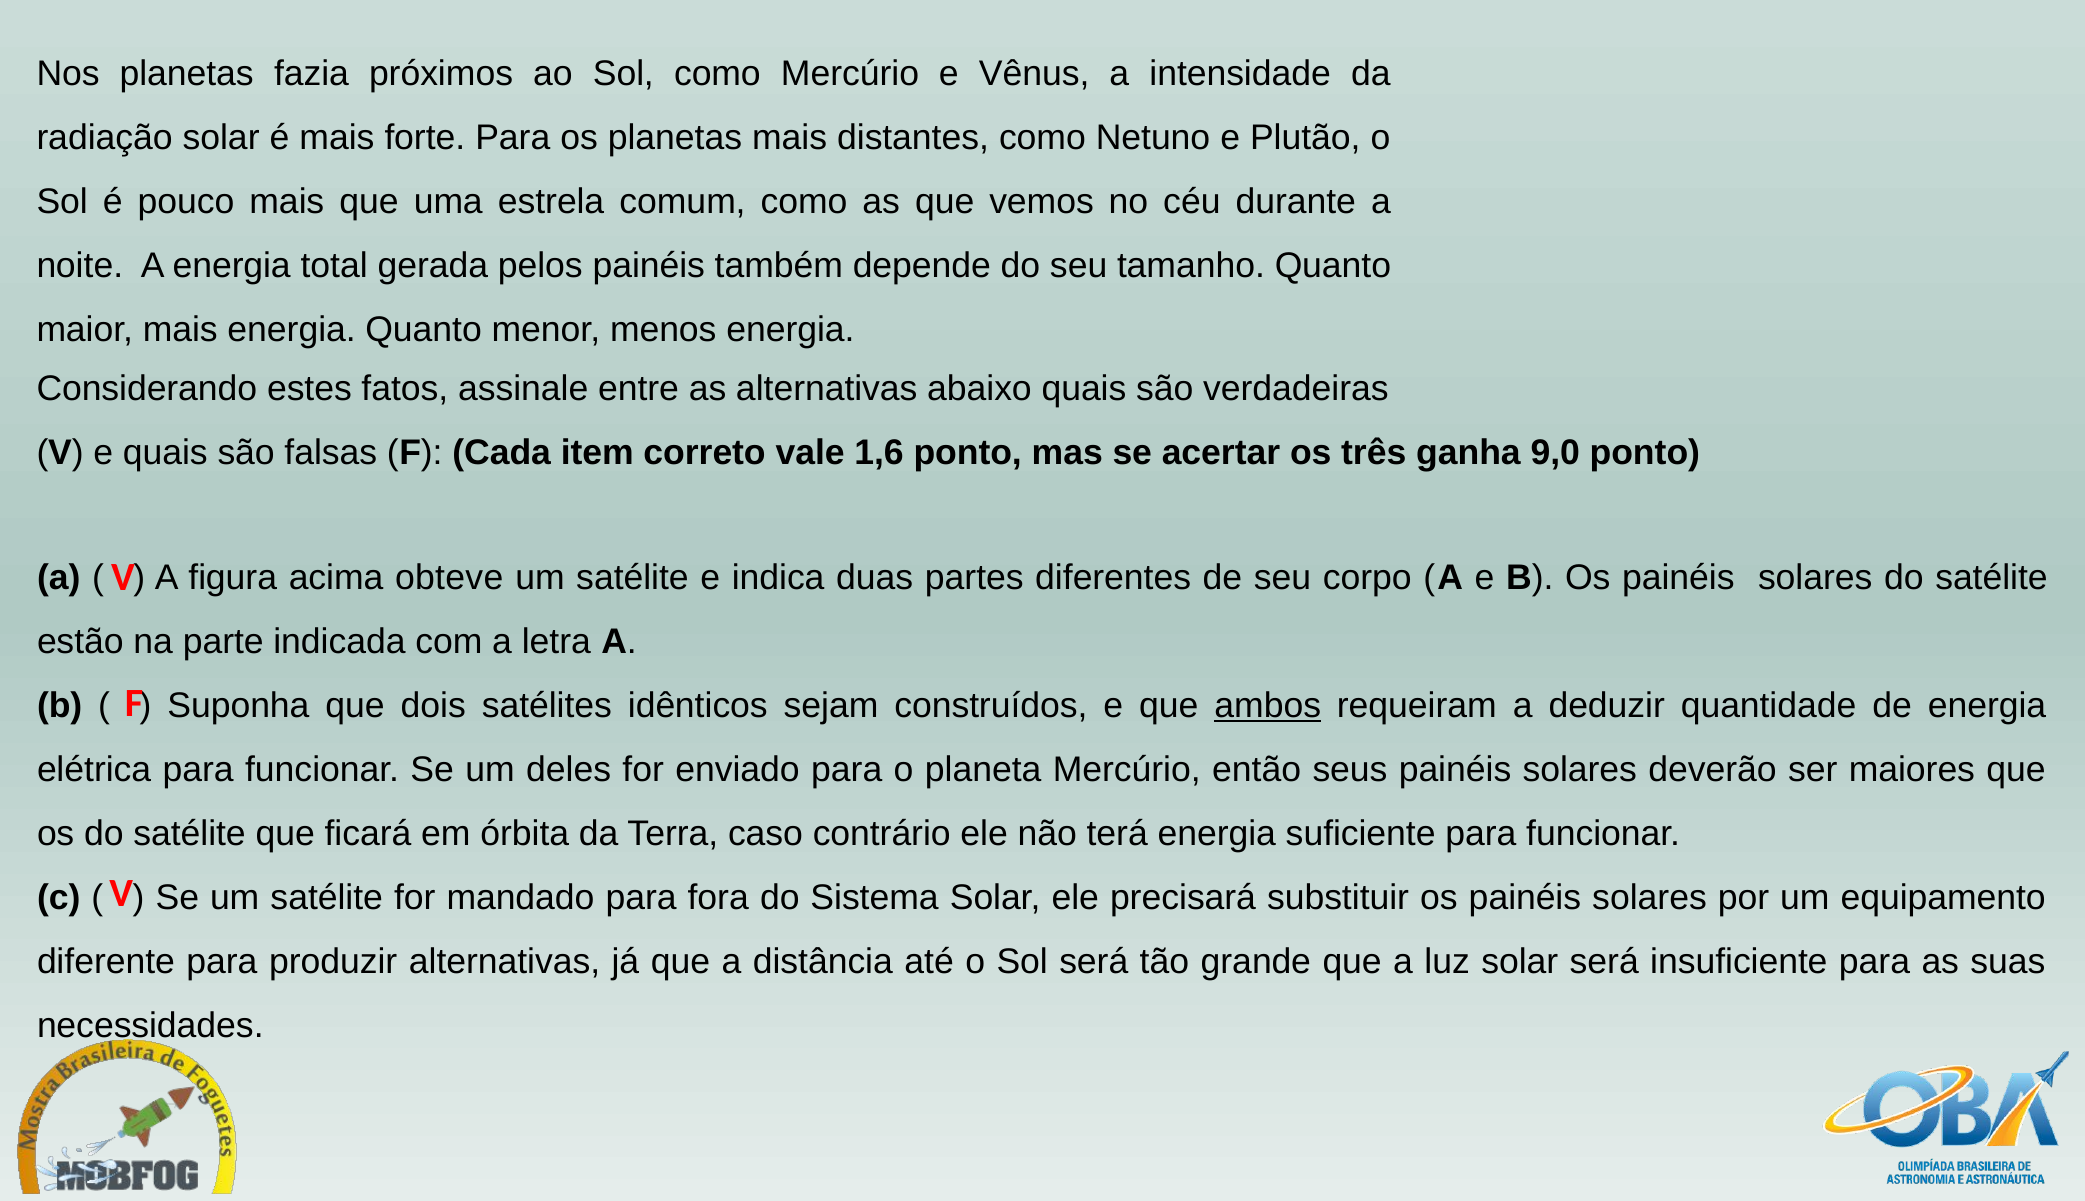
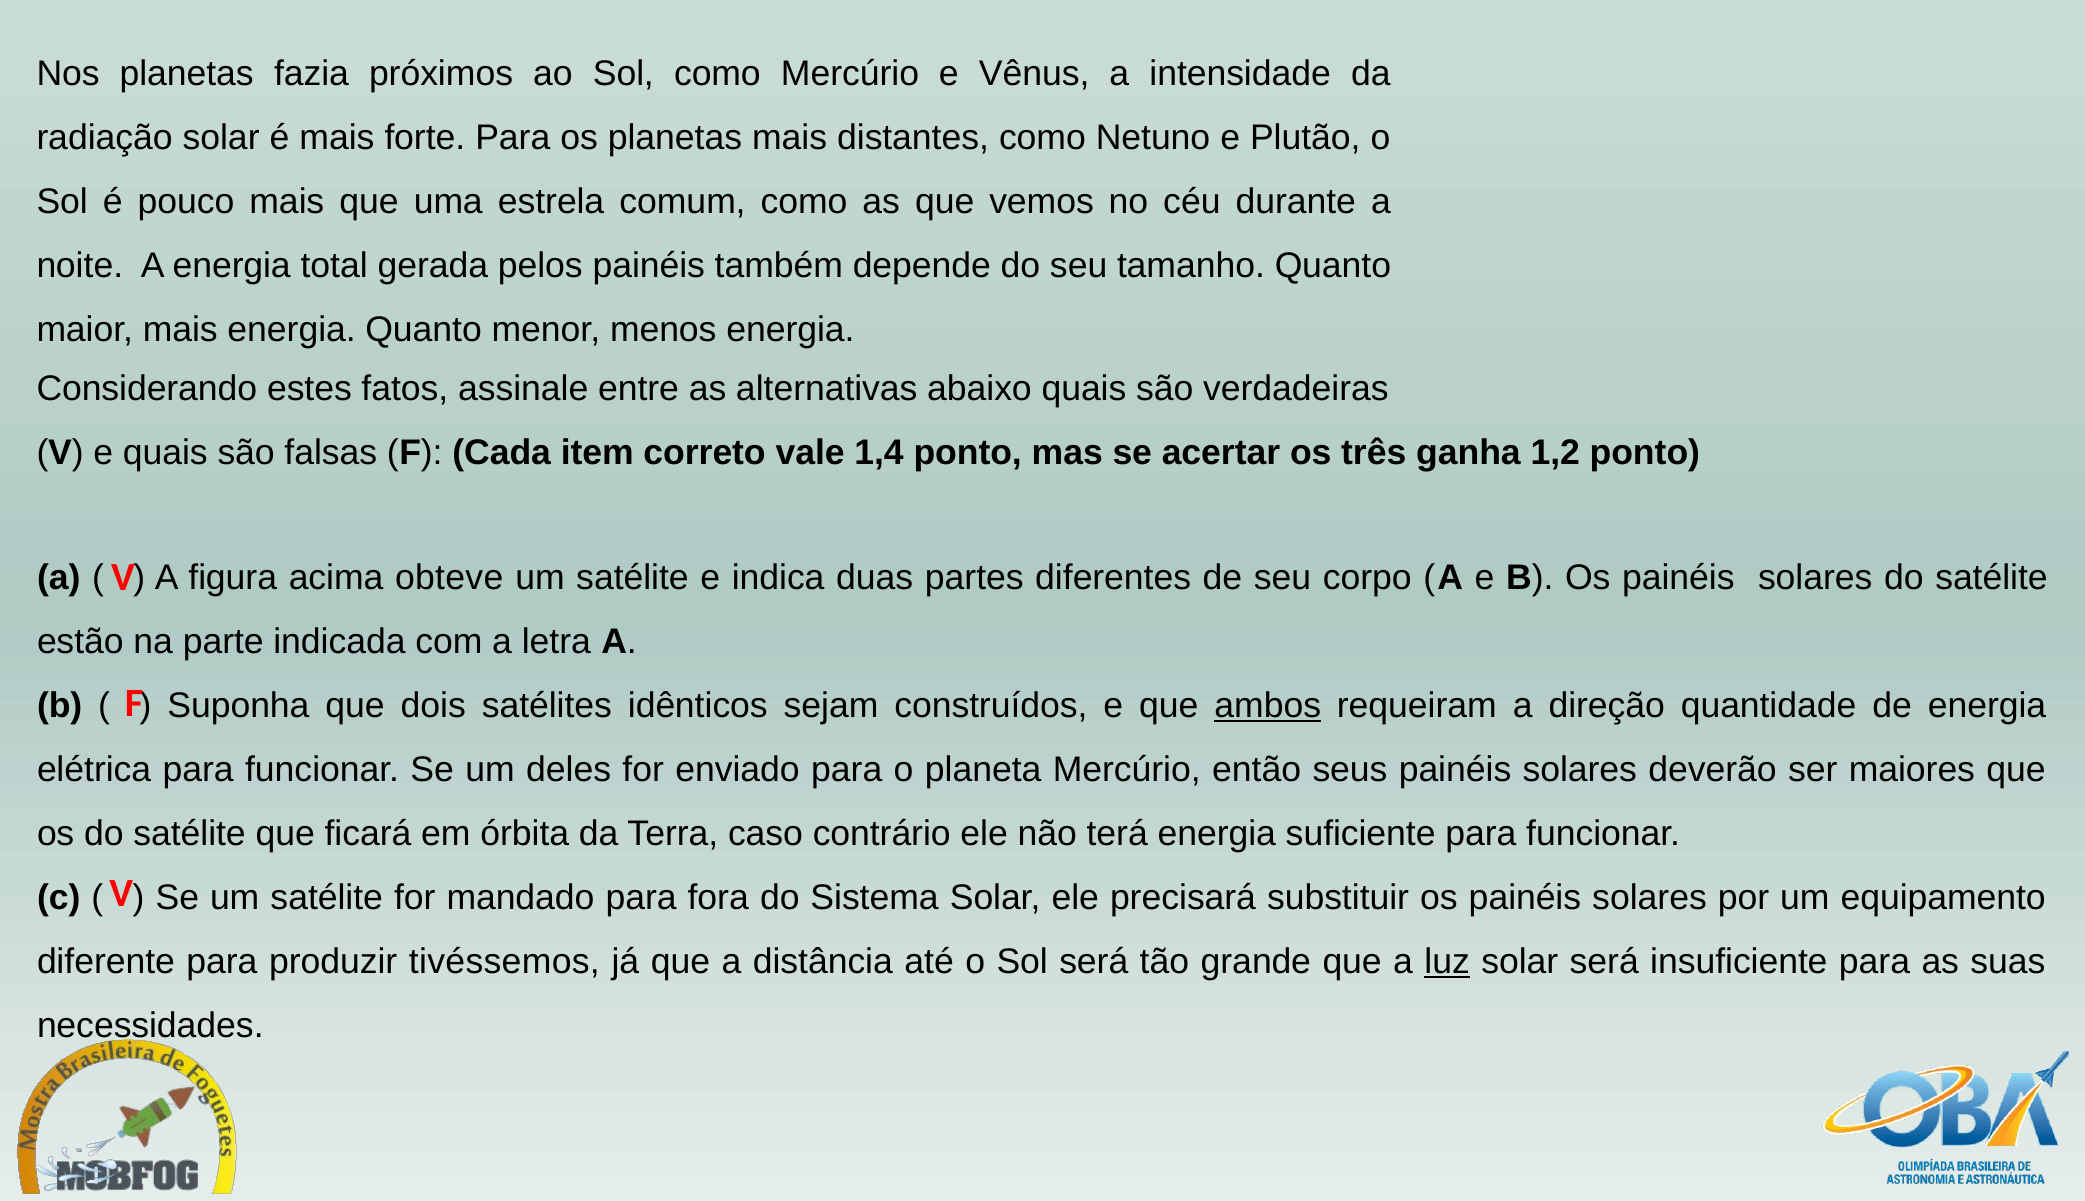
1,6: 1,6 -> 1,4 (879, 453)
9,0: 9,0 -> 1,2 (1555, 453)
deduzir: deduzir -> direção (1607, 706)
produzir alternativas: alternativas -> tivéssemos (504, 962)
luz underline: none -> present (1447, 962)
